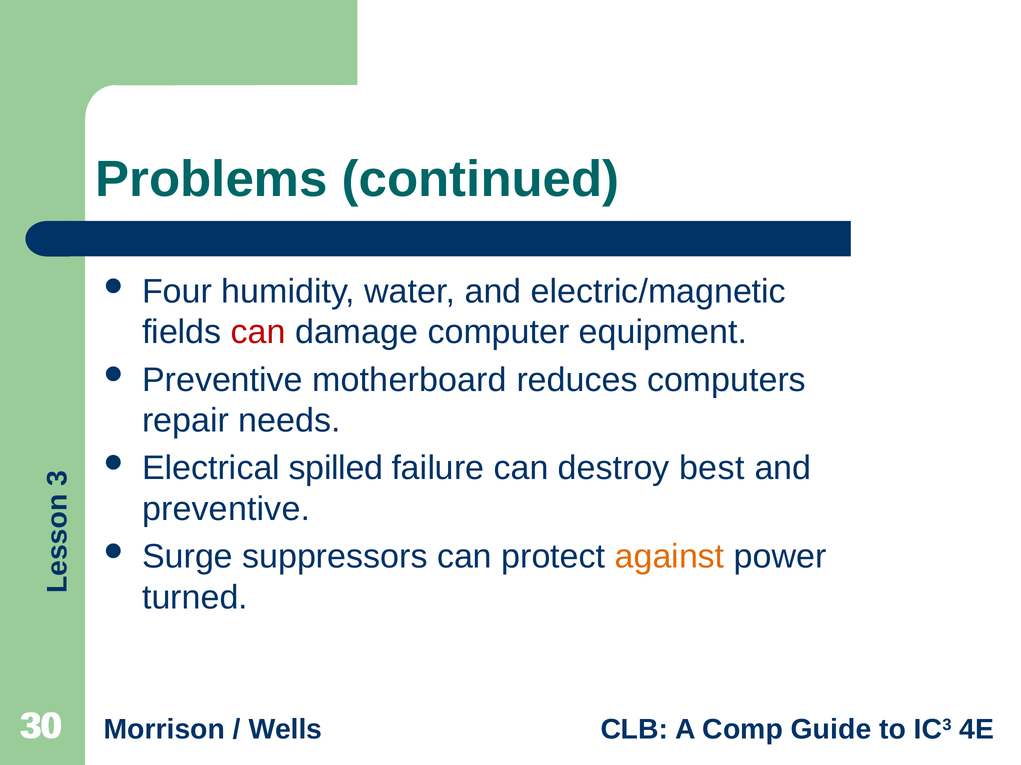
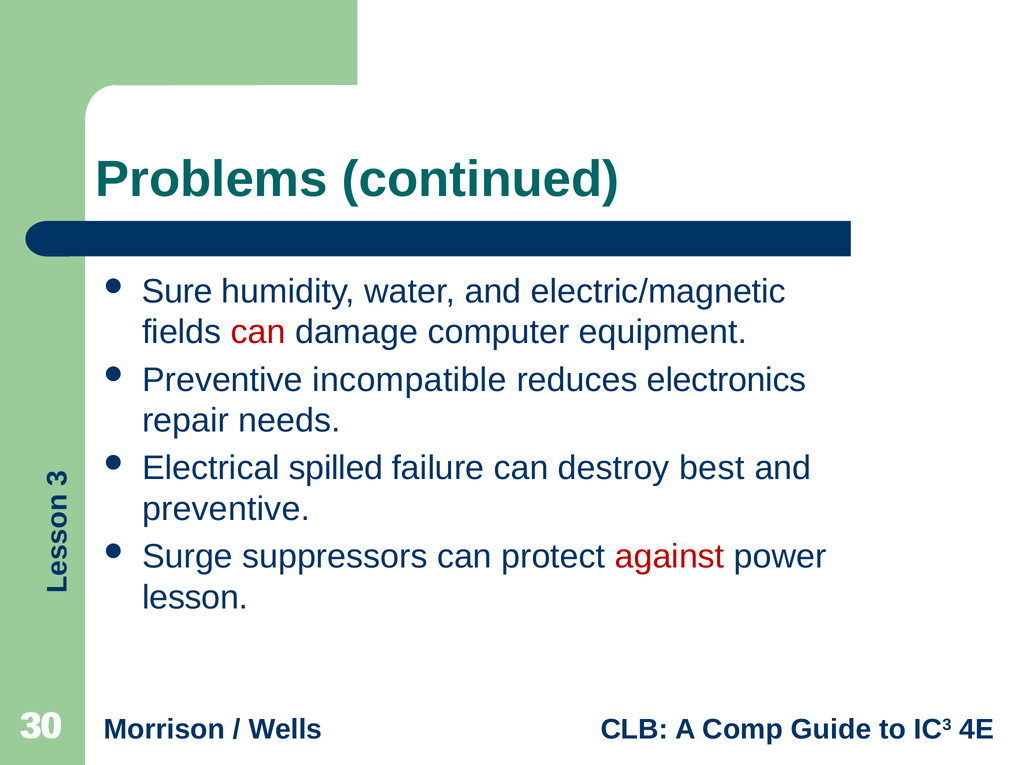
Four: Four -> Sure (177, 292)
motherboard: motherboard -> incompatible (409, 380)
computers: computers -> electronics (727, 380)
against colour: orange -> red (670, 557)
turned: turned -> lesson (195, 598)
